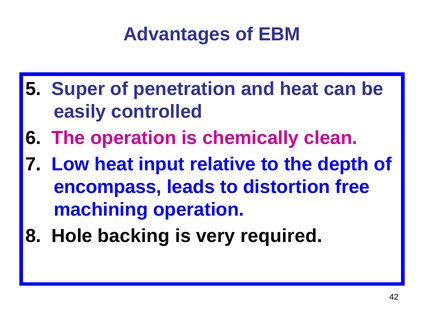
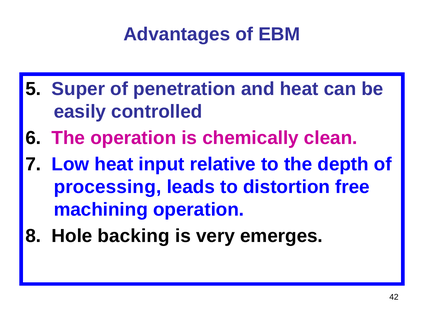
encompass: encompass -> processing (107, 187)
required: required -> emerges (281, 236)
